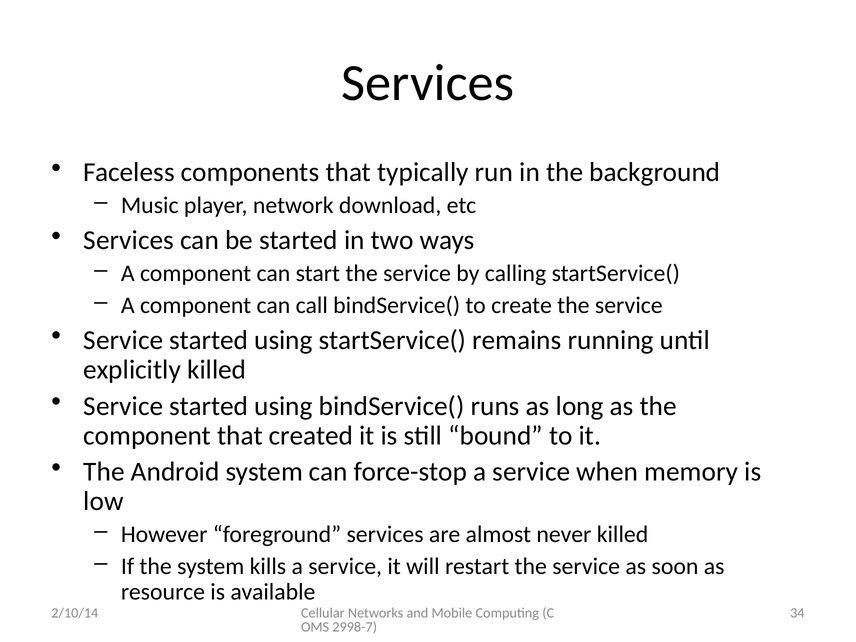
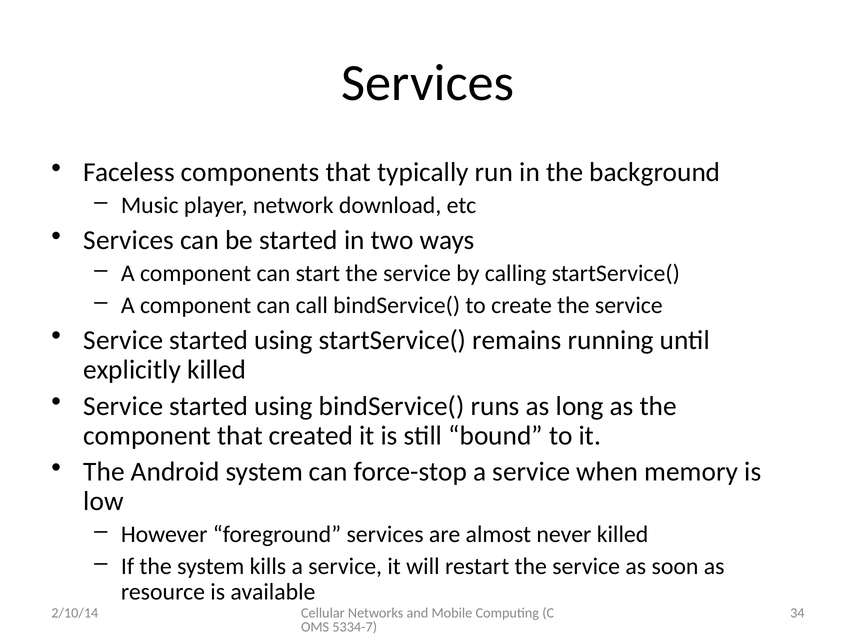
2998-7: 2998-7 -> 5334-7 (355, 627)
